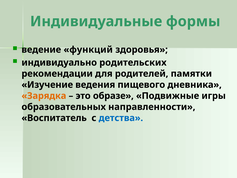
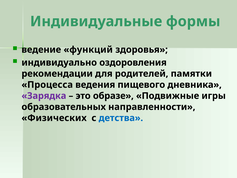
родительских: родительских -> оздоровления (133, 62)
Изучение: Изучение -> Процесса (47, 85)
Зарядка colour: orange -> purple (44, 96)
Воспитатель: Воспитатель -> Физических (54, 118)
